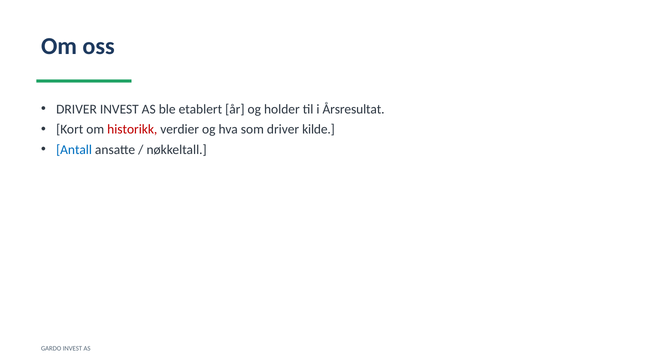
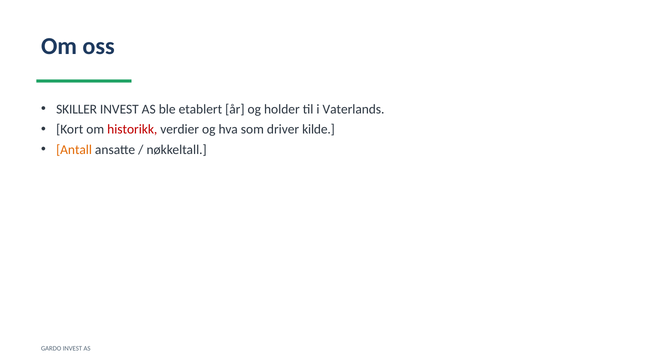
DRIVER: DRIVER -> SKILLER (77, 109)
Årsresultat: Årsresultat -> Vaterlands (354, 109)
Antall colour: blue -> orange (74, 150)
